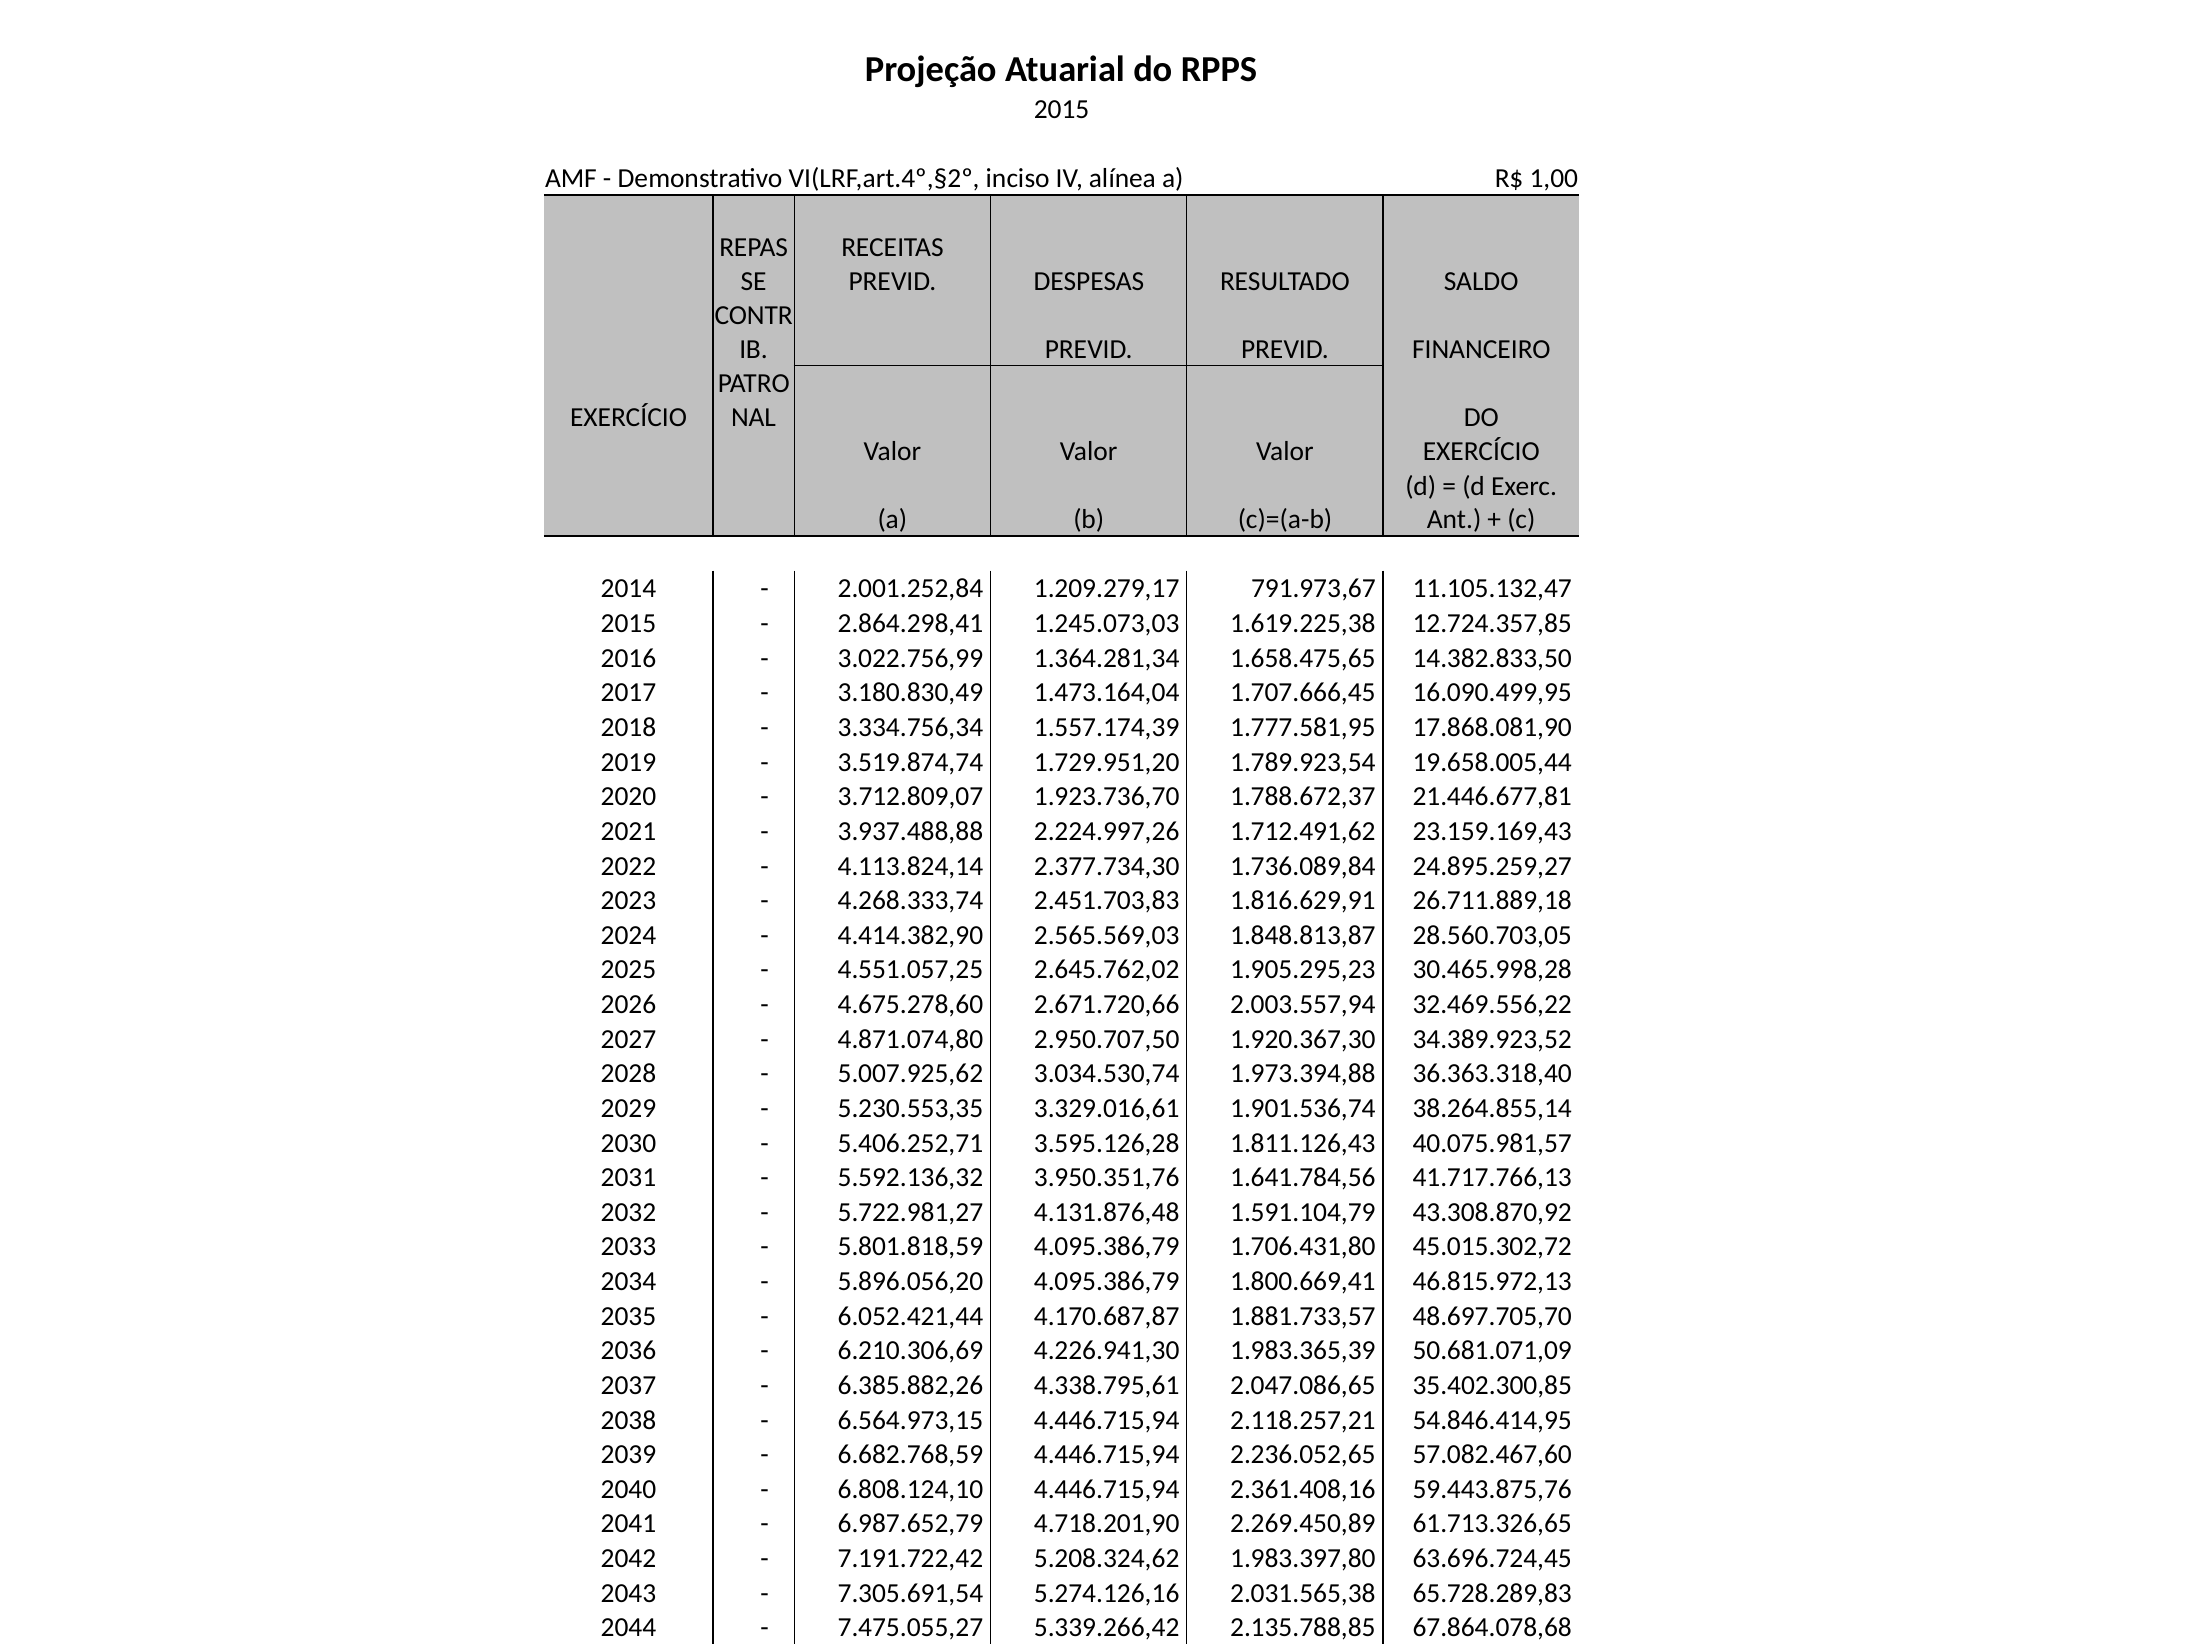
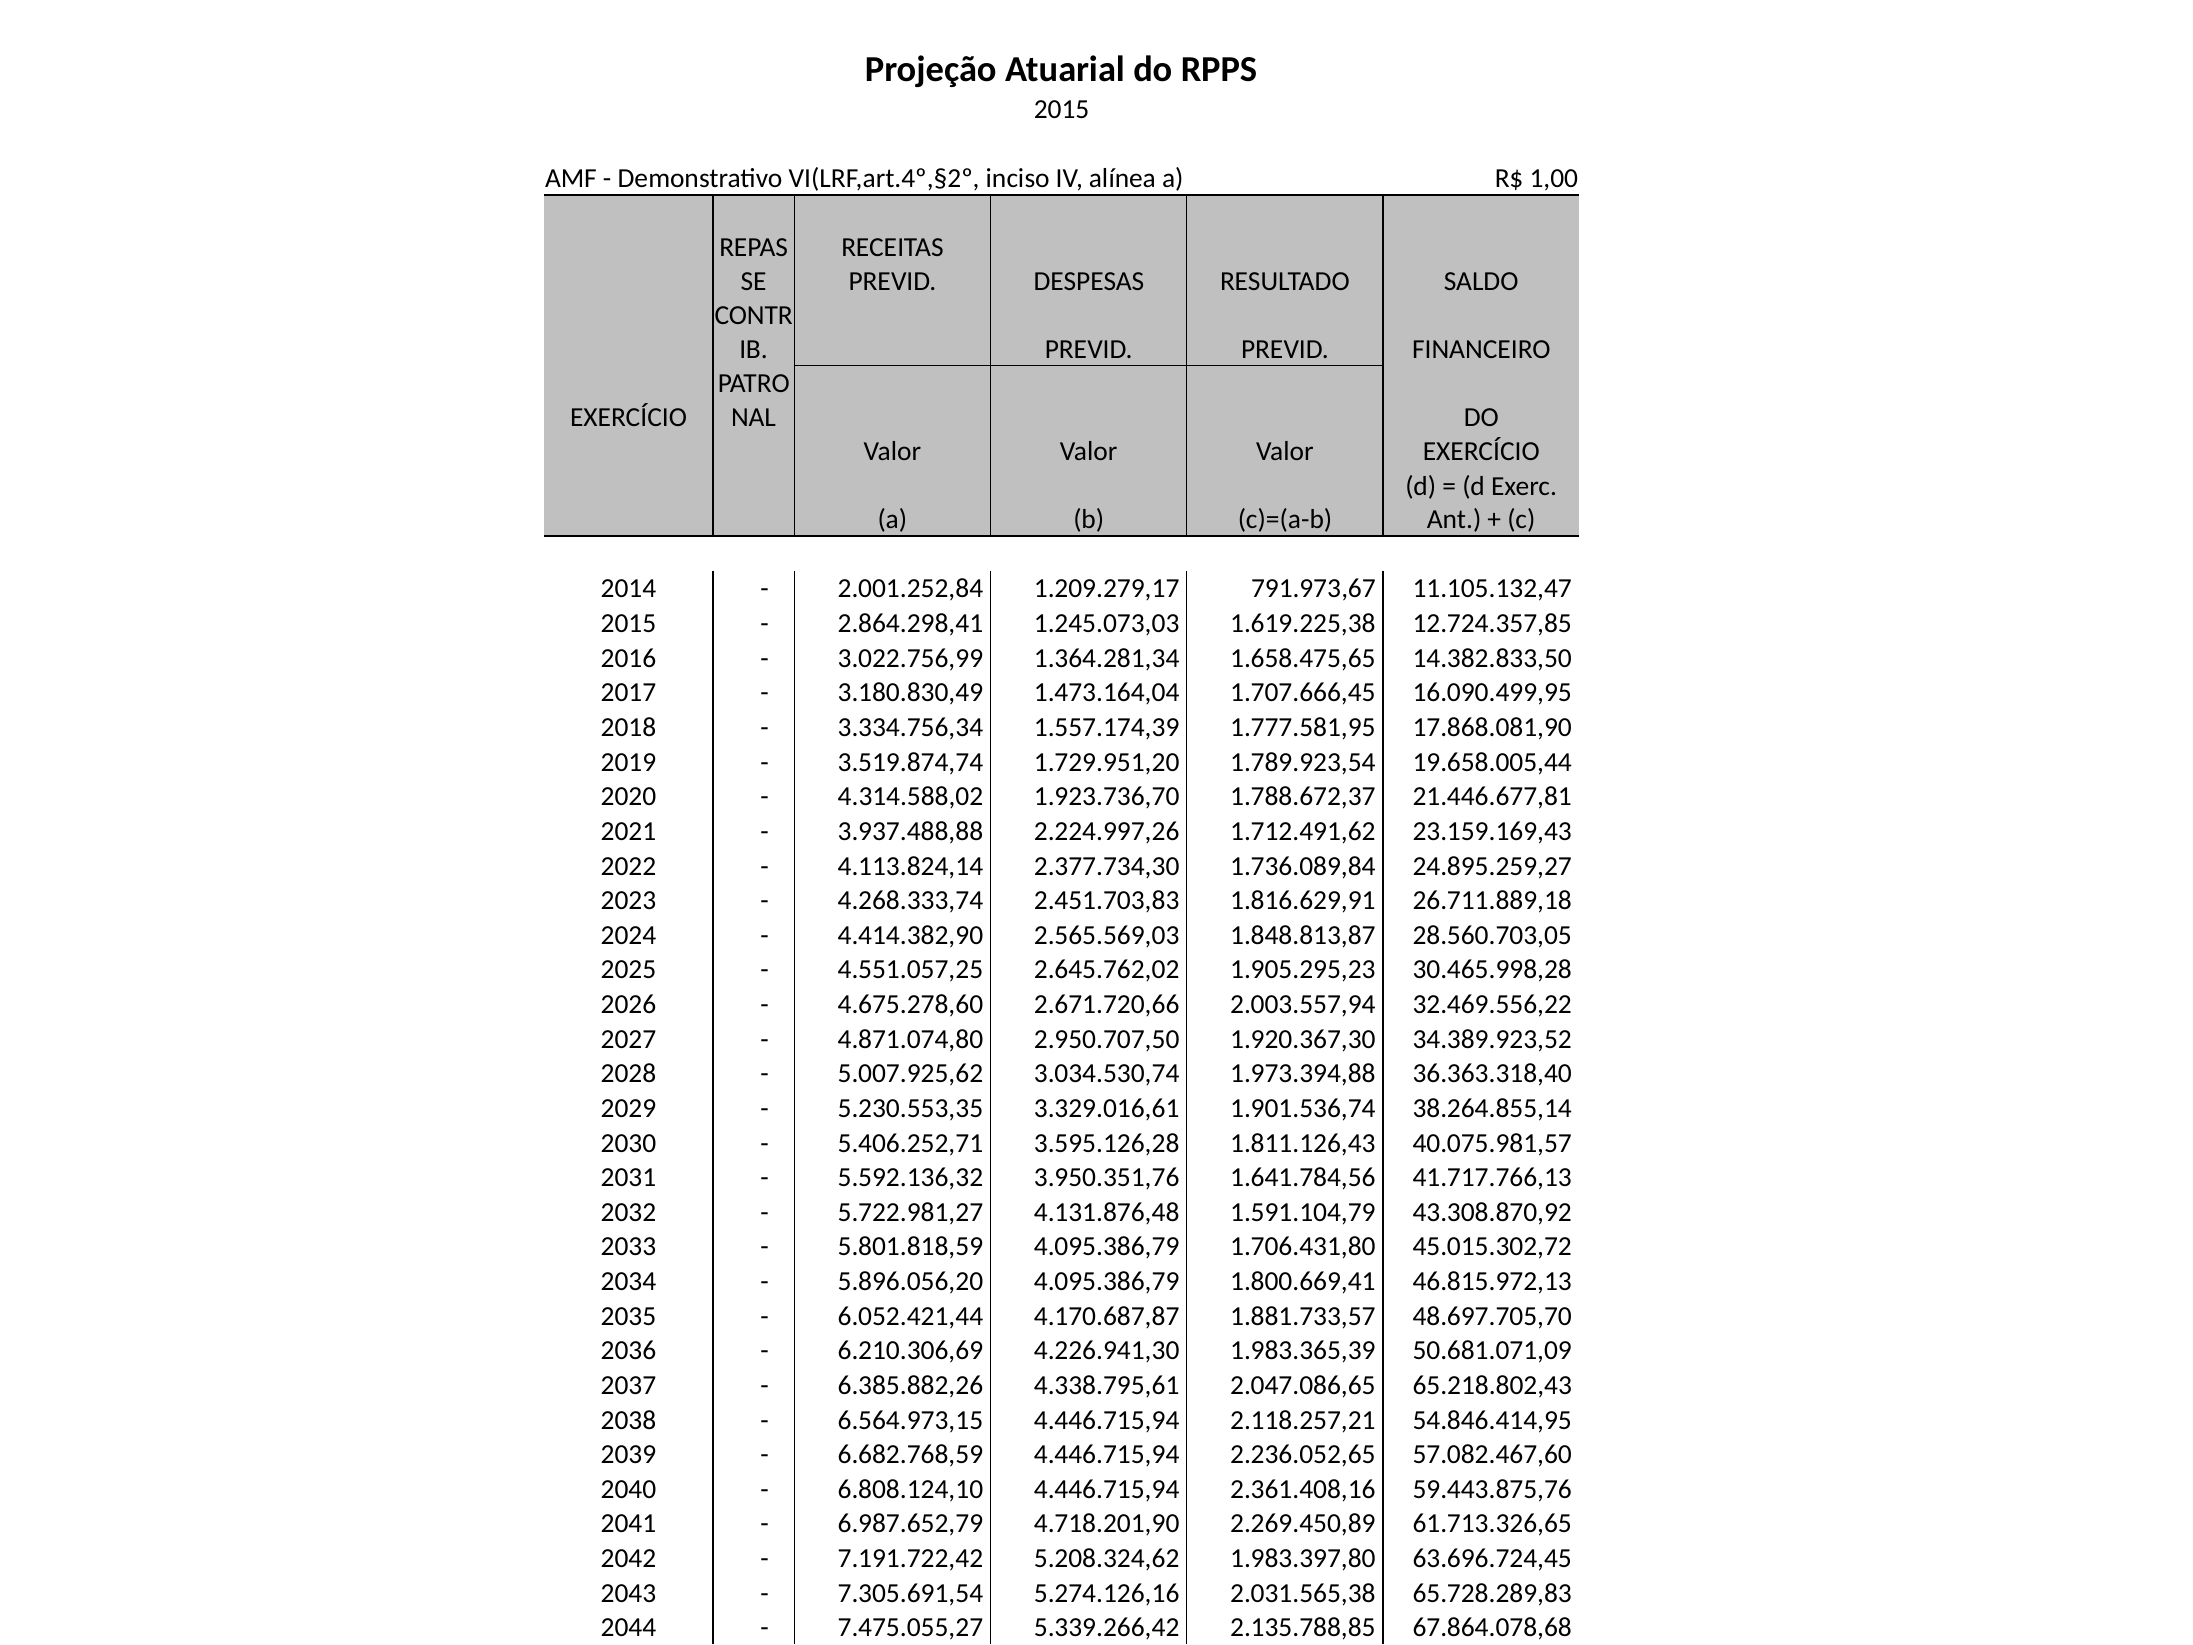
3.712.809,07: 3.712.809,07 -> 4.314.588,02 (910, 797)
35.402.300,85: 35.402.300,85 -> 65.218.802,43 (1492, 1385)
